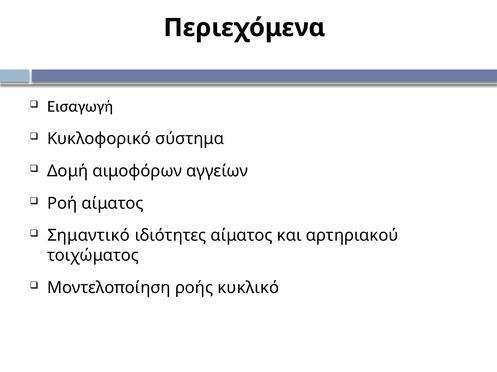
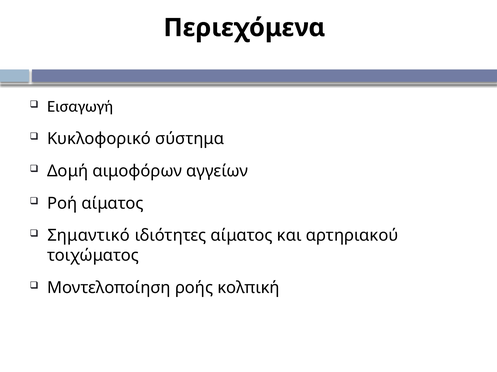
κυκλικό: κυκλικό -> κολπική (249, 288)
